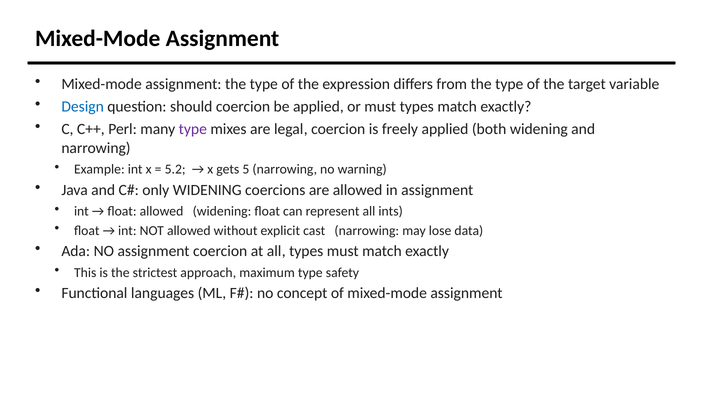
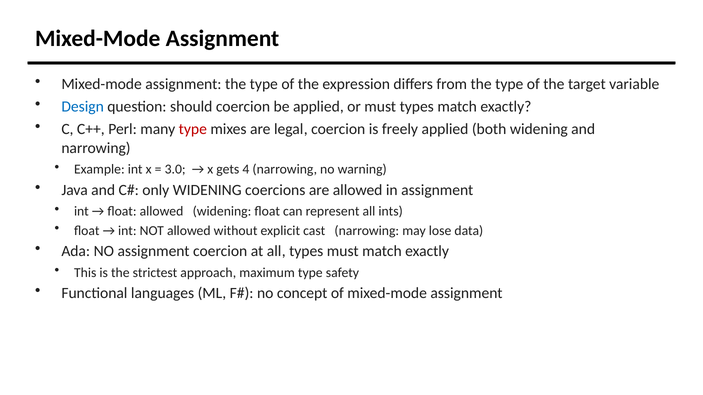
type colour: purple -> red (193, 129)
5.2: 5.2 -> 3.0 (175, 170)
5: 5 -> 4 (246, 170)
